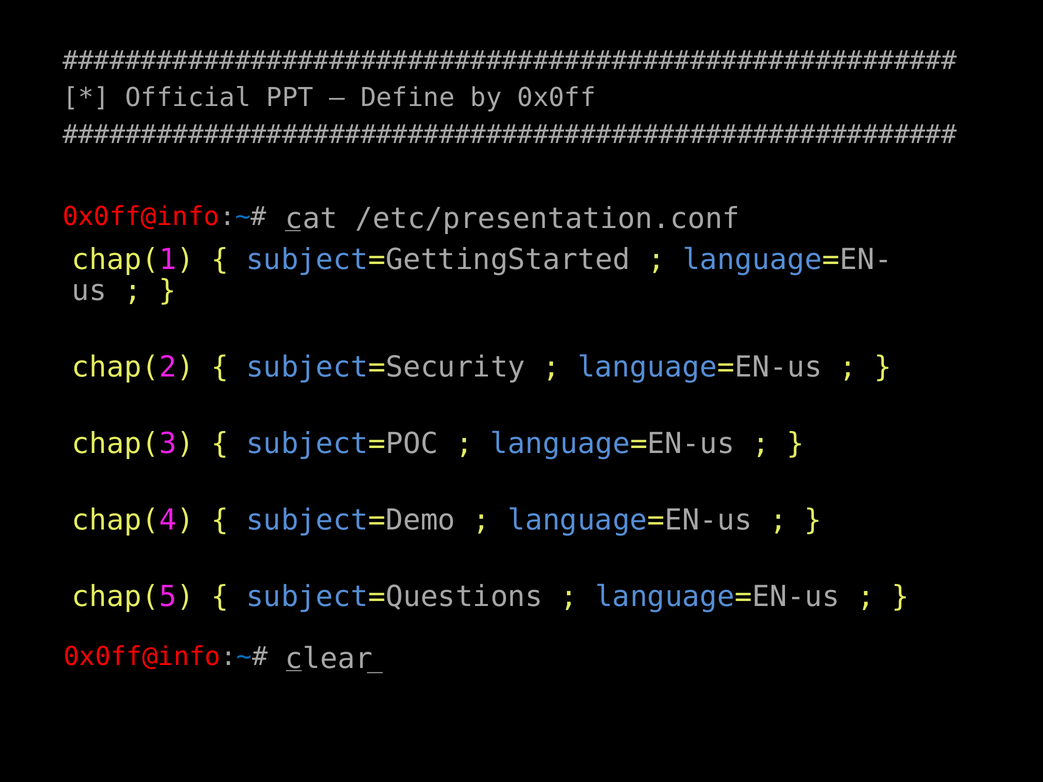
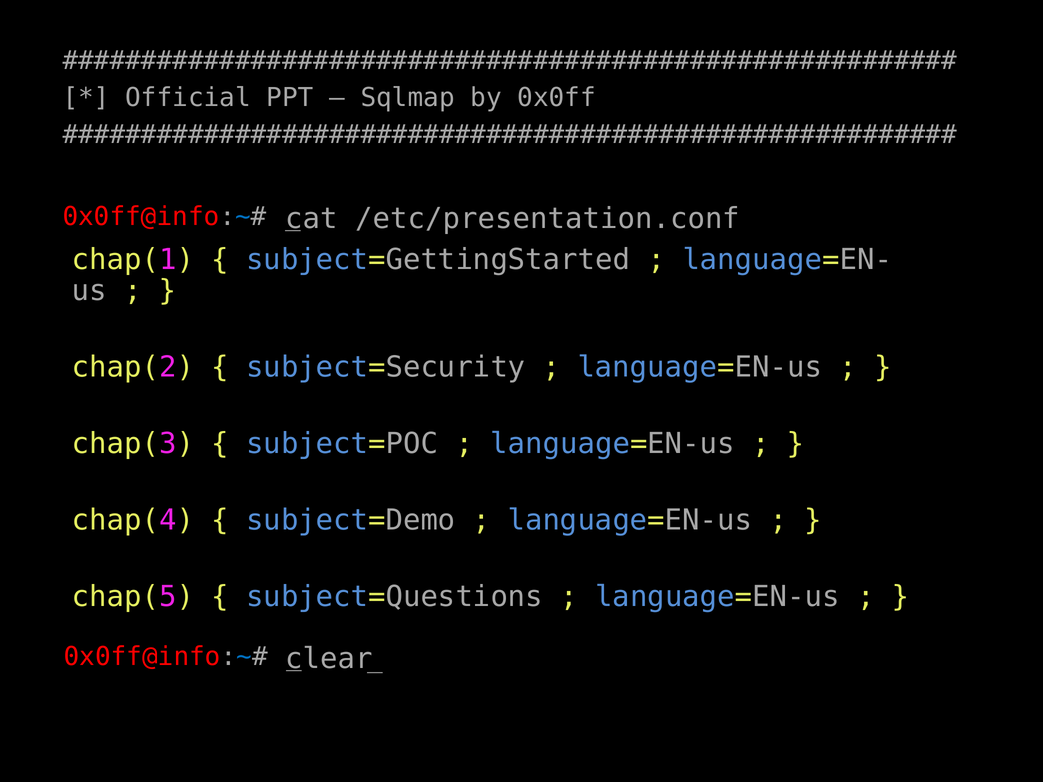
Define: Define -> Sqlmap (408, 98)
